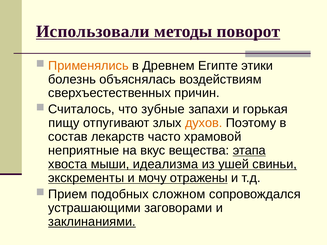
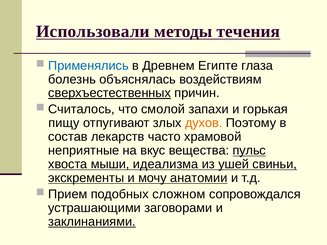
поворот: поворот -> течения (248, 32)
Применялись colour: orange -> blue (88, 66)
этики: этики -> глаза (257, 66)
сверхъестественных underline: none -> present (110, 93)
зубные: зубные -> смолой (163, 109)
этапа: этапа -> пульс (249, 151)
отражены: отражены -> анатомии (199, 178)
